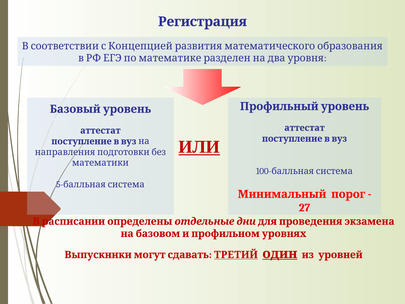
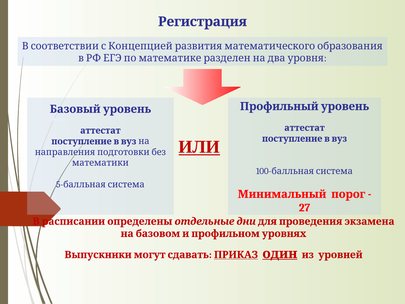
ТРЕТИЙ: ТРЕТИЙ -> ПРИКАЗ (236, 255)
